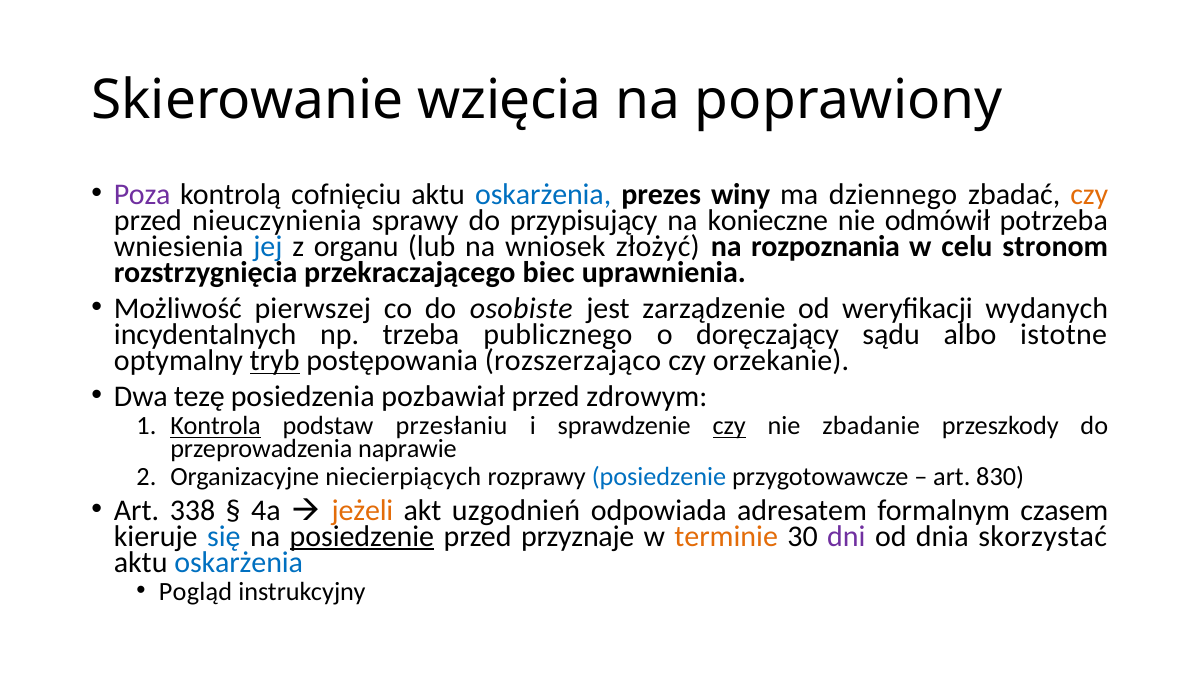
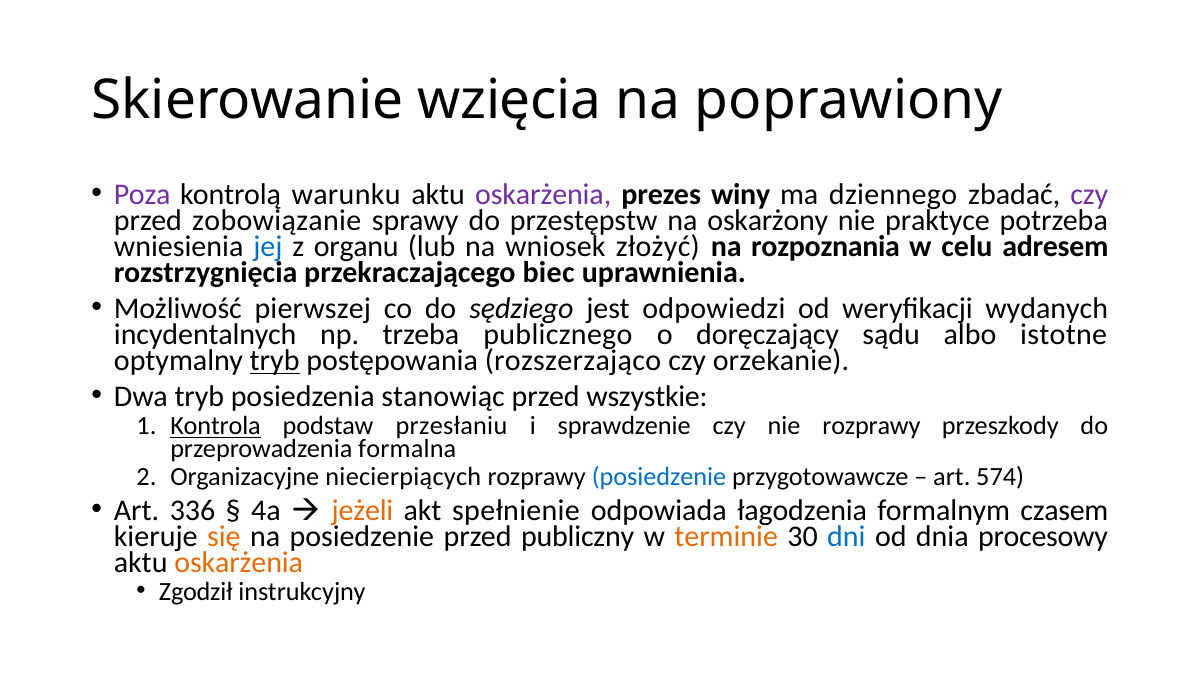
cofnięciu: cofnięciu -> warunku (346, 195)
oskarżenia colour: blue -> purple (543, 195)
czy colour: orange -> purple (1089, 195)
nieuczynienia: nieuczynienia -> zobowiązanie (277, 221)
przypisujący: przypisujący -> przestępstw (584, 221)
konieczne: konieczne -> oskarżony (768, 221)
odmówił: odmówił -> praktyce (937, 221)
stronom: stronom -> adresem (1055, 247)
osobiste: osobiste -> sędziego (521, 309)
zarządzenie: zarządzenie -> odpowiedzi (714, 309)
Dwa tezę: tezę -> tryb (199, 397)
pozbawiał: pozbawiał -> stanowiąc (443, 397)
zdrowym: zdrowym -> wszystkie (647, 397)
czy underline: present -> none (729, 426)
nie zbadanie: zbadanie -> rozprawy (871, 426)
naprawie: naprawie -> formalna (407, 449)
830: 830 -> 574 (1000, 476)
338: 338 -> 336 (193, 510)
uzgodnień: uzgodnień -> spełnienie (516, 510)
adresatem: adresatem -> łagodzenia (802, 510)
się colour: blue -> orange (224, 536)
posiedzenie underline: present -> none (362, 536)
przyznaje: przyznaje -> publiczny (578, 536)
dni colour: purple -> blue (846, 536)
skorzystać: skorzystać -> procesowy (1043, 536)
oskarżenia colour: blue -> orange (239, 562)
Pogląd: Pogląd -> Zgodził (196, 592)
